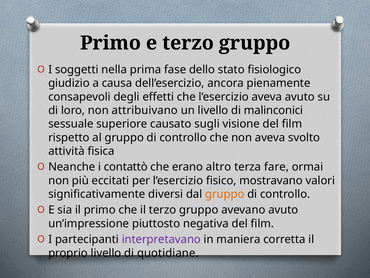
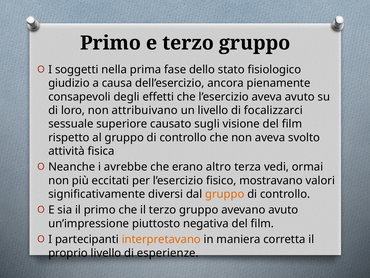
malinconici: malinconici -> focalizzarci (273, 110)
contattò: contattò -> avrebbe (126, 167)
fare: fare -> vedi (277, 167)
interpretavano colour: purple -> orange (161, 239)
quotidiane: quotidiane -> esperienze (168, 253)
